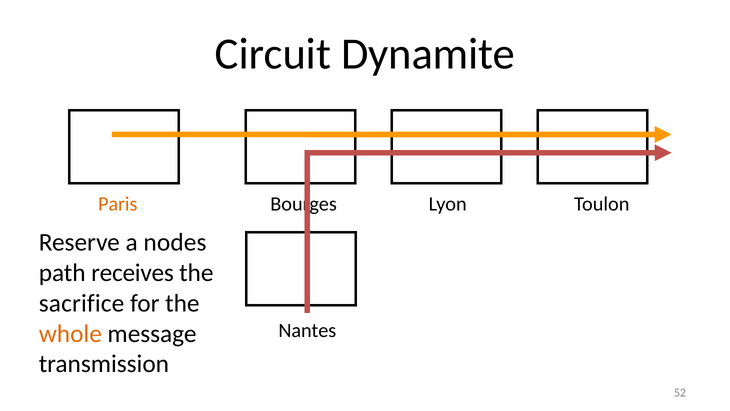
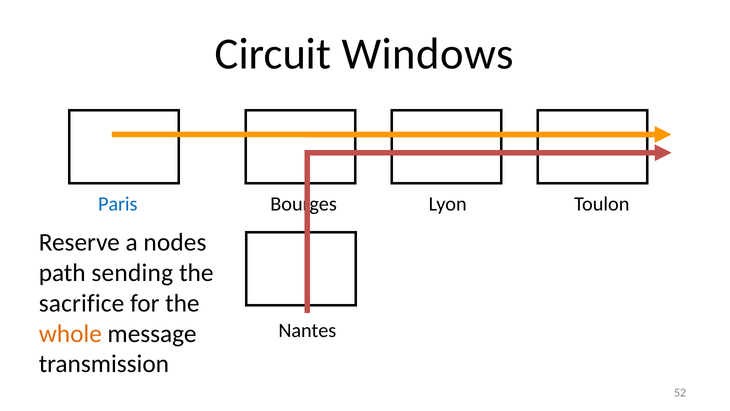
Dynamite: Dynamite -> Windows (428, 54)
Paris colour: orange -> blue (118, 204)
receives: receives -> sending (132, 273)
